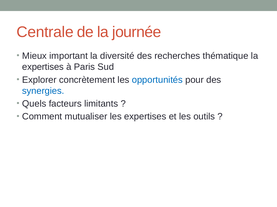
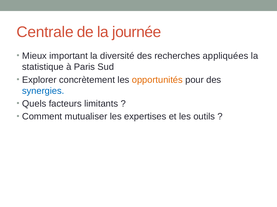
thématique: thématique -> appliquées (225, 56)
expertises: expertises -> statistique (43, 67)
opportunités colour: blue -> orange (157, 80)
